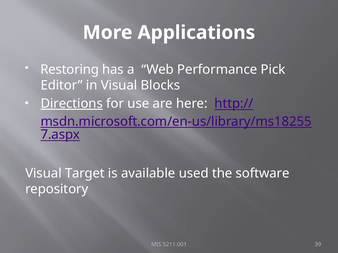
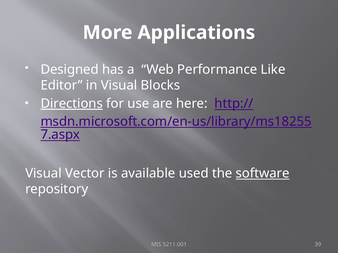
Restoring: Restoring -> Designed (70, 70)
Pick: Pick -> Like (273, 70)
Target: Target -> Vector (85, 174)
software underline: none -> present (263, 174)
